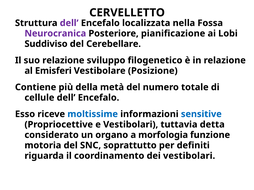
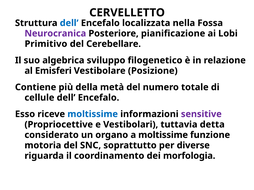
dell colour: purple -> blue (69, 23)
Suddiviso: Suddiviso -> Primitivo (46, 44)
suo relazione: relazione -> algebrica (63, 60)
sensitive colour: blue -> purple (201, 114)
a morfologia: morfologia -> moltissime (163, 135)
definiti: definiti -> diverse (193, 146)
dei vestibolari: vestibolari -> morfologia (189, 156)
